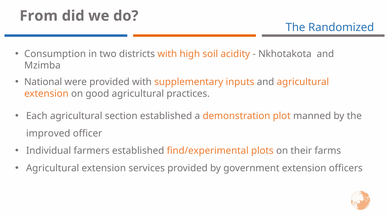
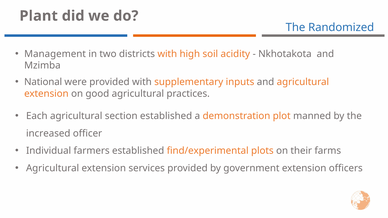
From: From -> Plant (39, 16)
Consumption: Consumption -> Management (55, 54)
improved: improved -> increased (48, 133)
